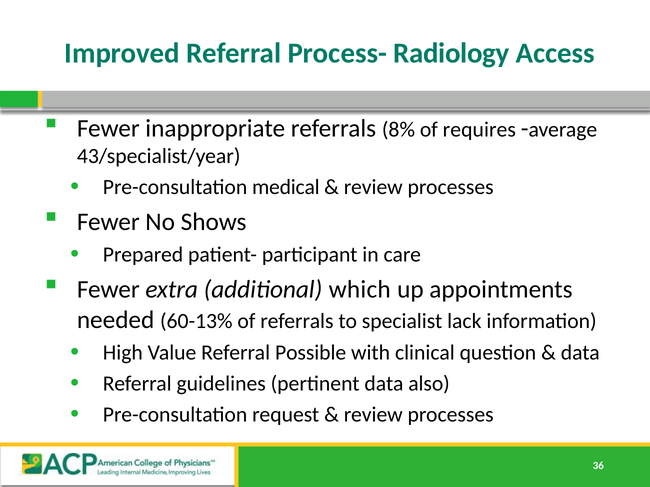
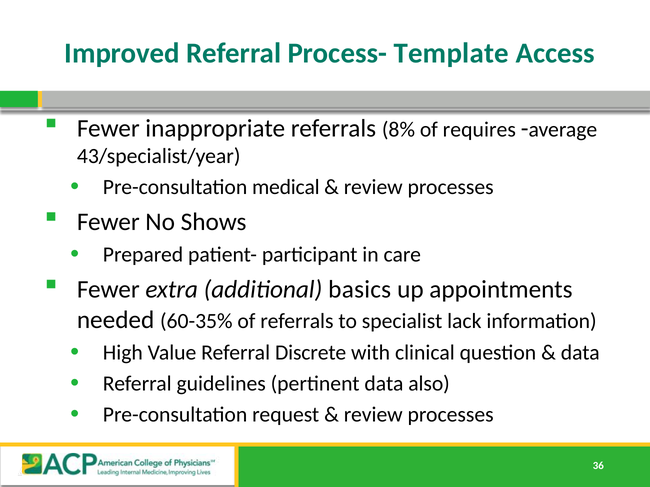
Radiology: Radiology -> Template (451, 53)
which: which -> basics (360, 290)
60-13%: 60-13% -> 60-35% (196, 321)
Possible: Possible -> Discrete (311, 353)
